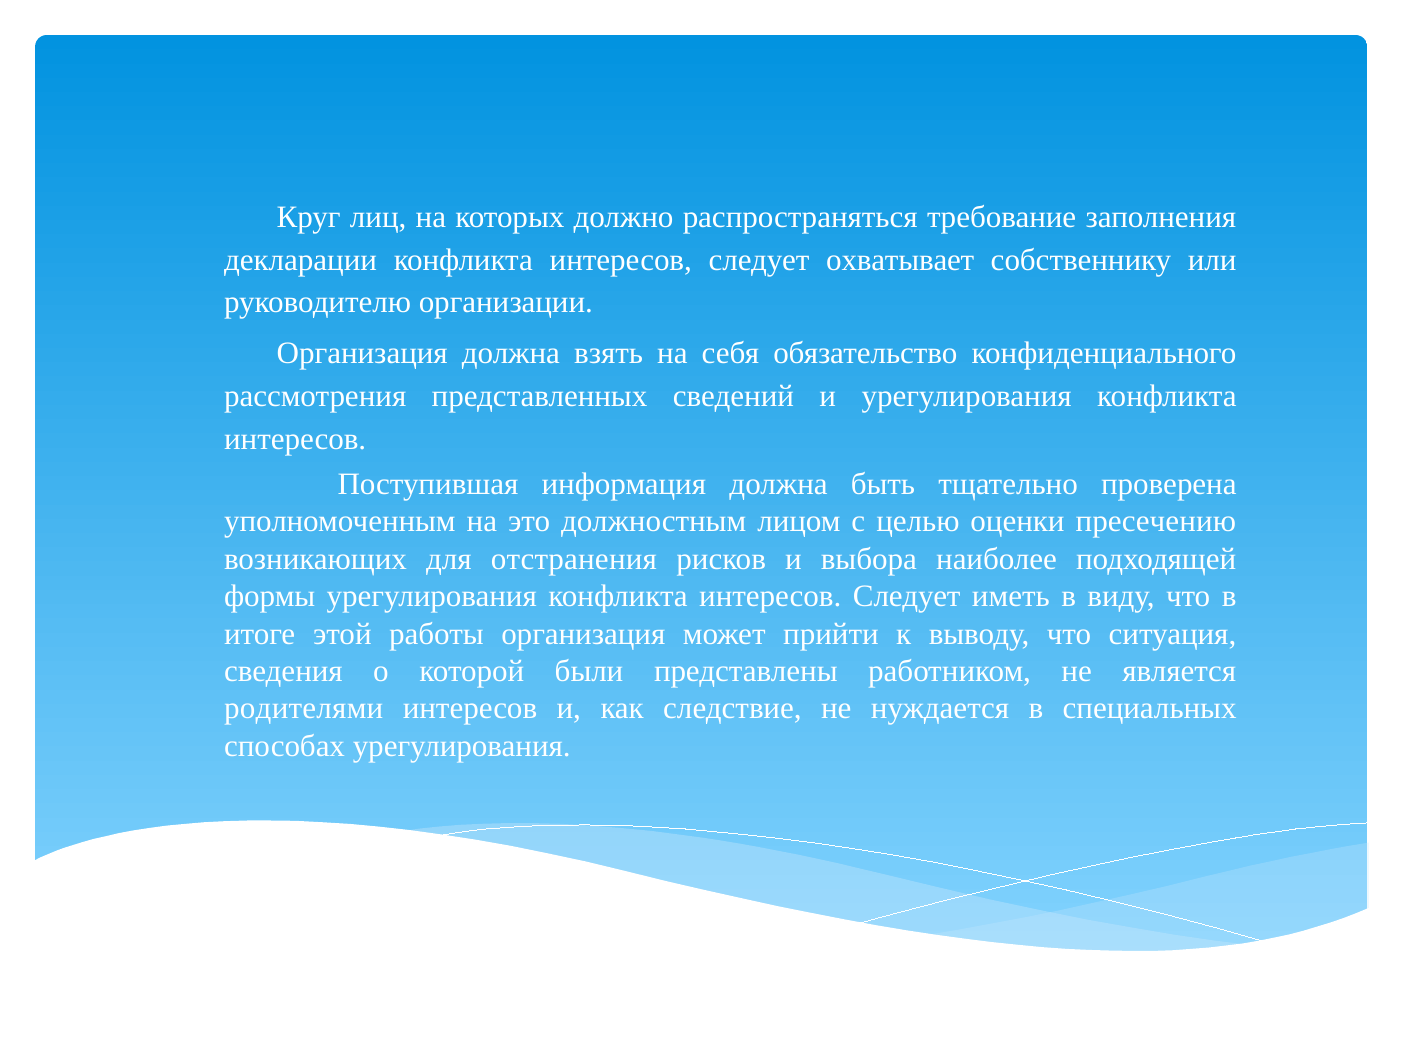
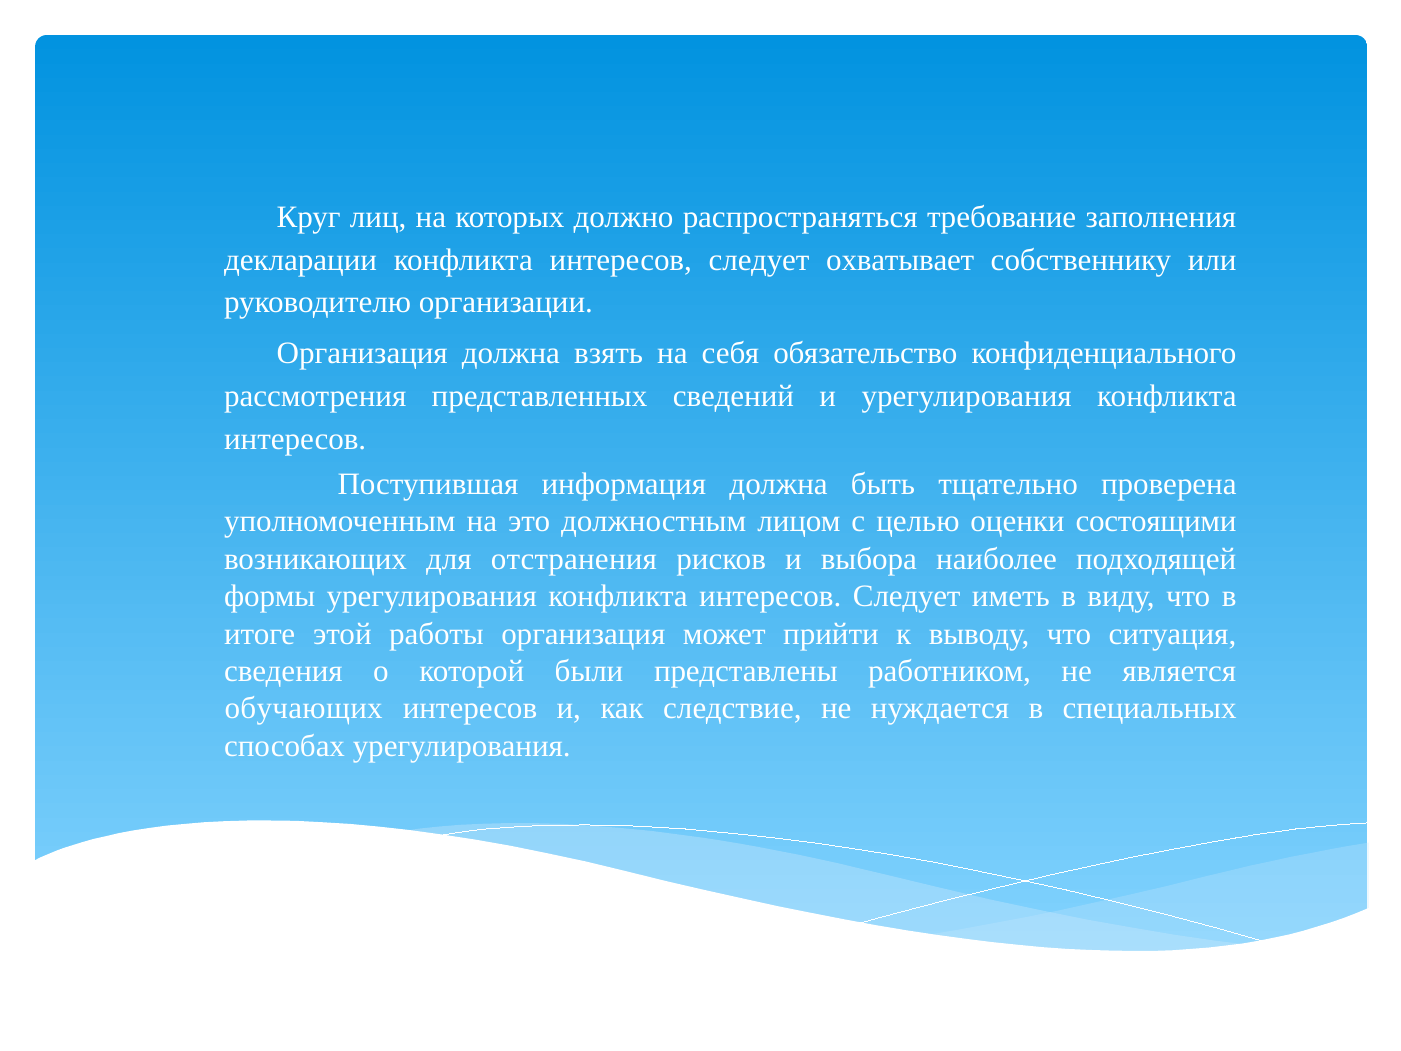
пресечению: пресечению -> состоящими (1156, 522)
родителями: родителями -> обучающих (304, 708)
